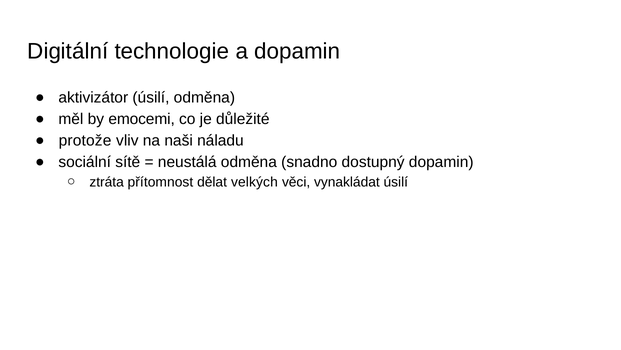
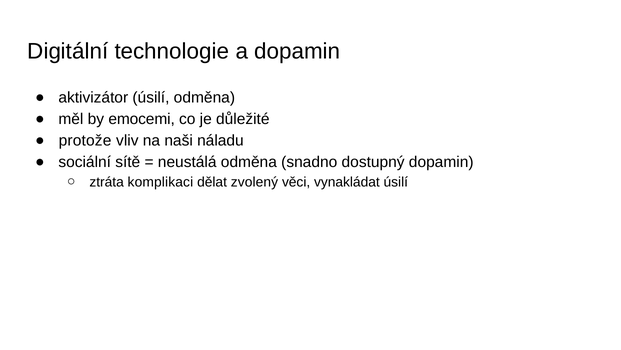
přítomnost: přítomnost -> komplikaci (160, 182)
velkých: velkých -> zvolený (254, 182)
